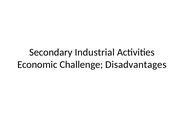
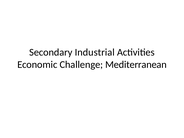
Disadvantages: Disadvantages -> Mediterranean (136, 65)
